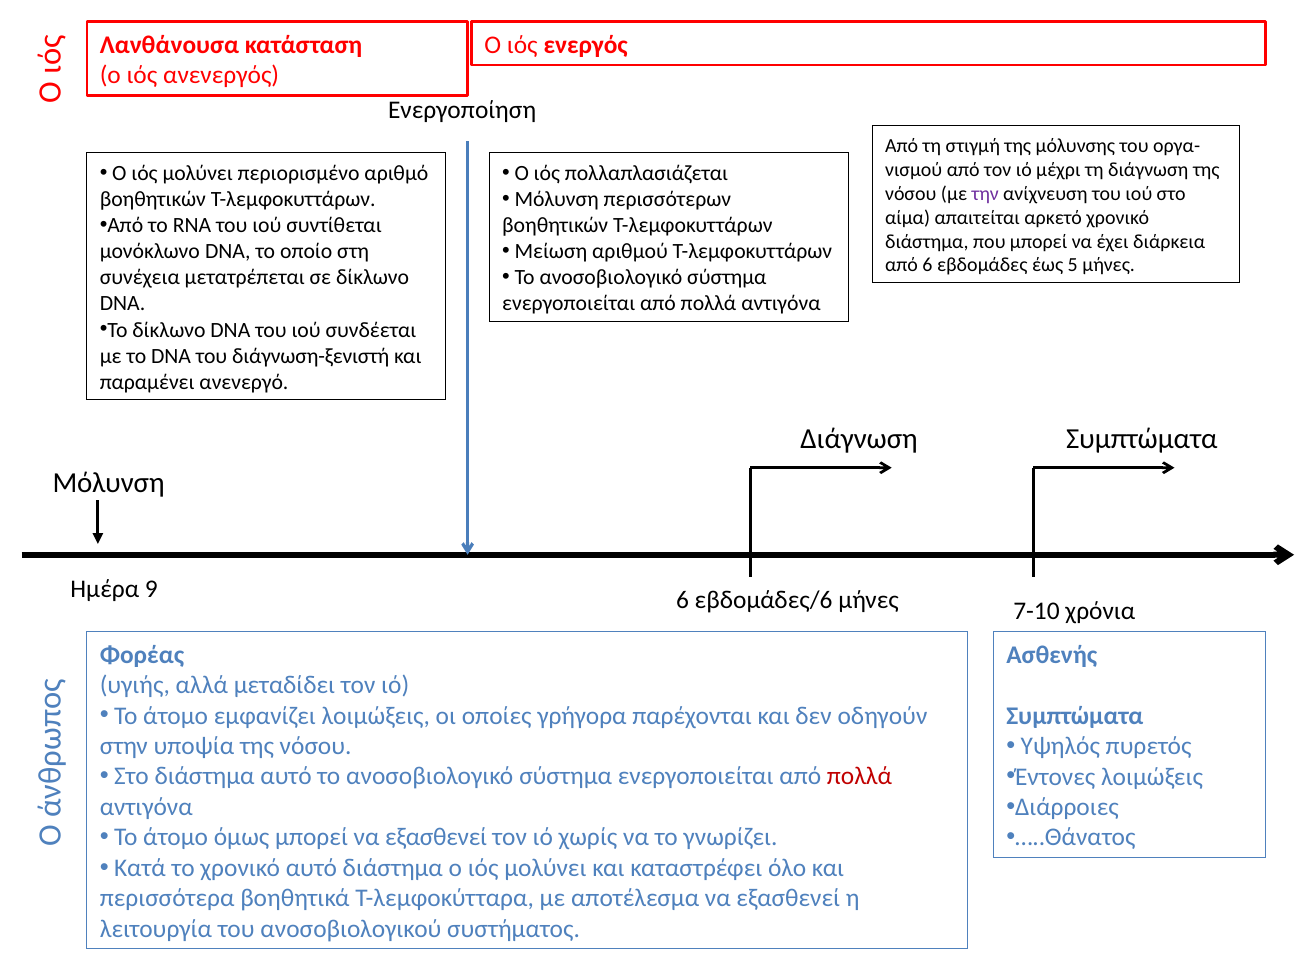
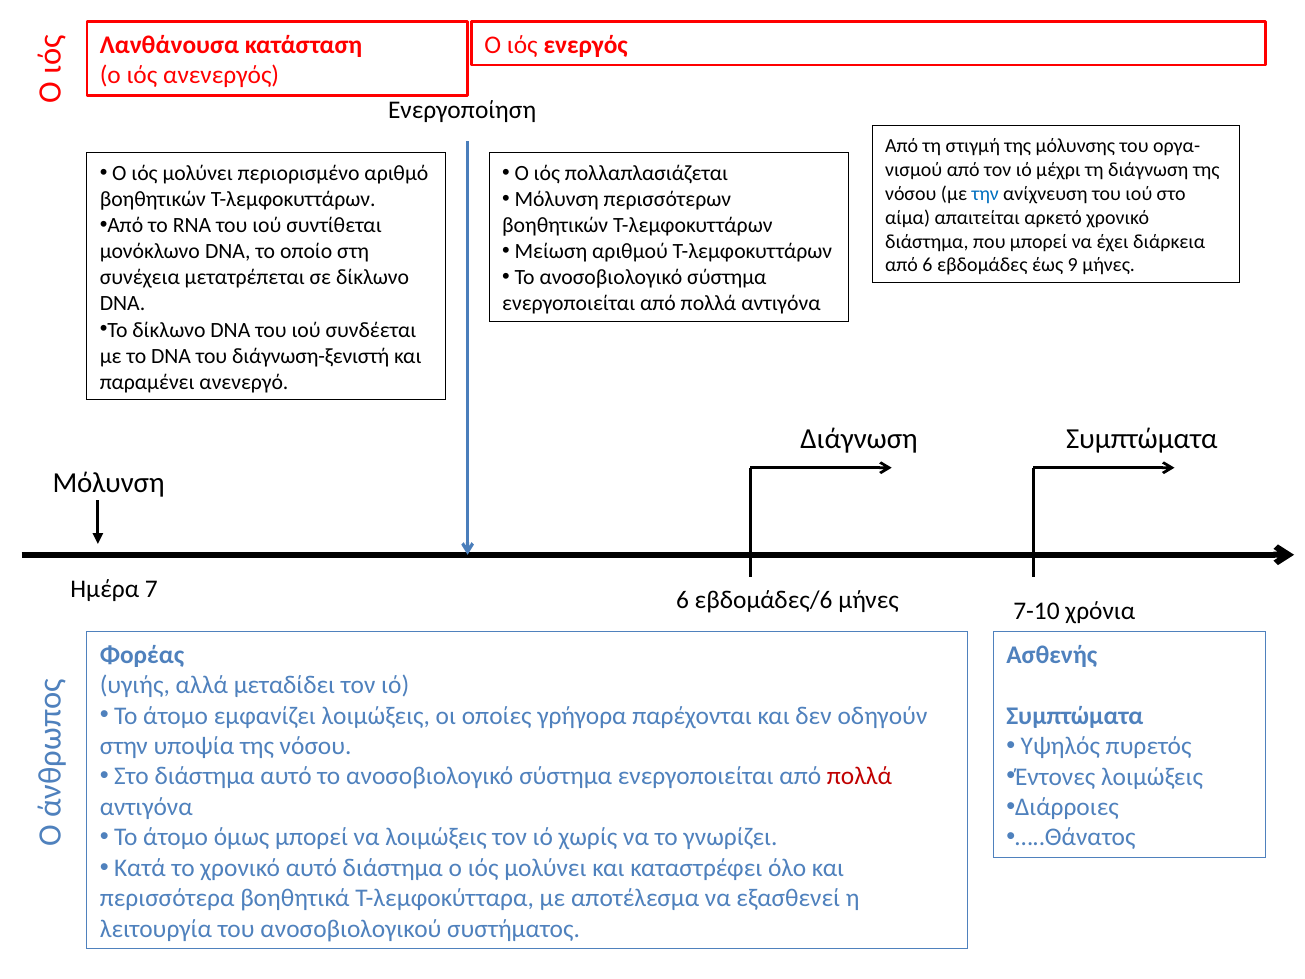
την colour: purple -> blue (985, 193)
5: 5 -> 9 (1073, 265)
9: 9 -> 7 (151, 589)
μπορεί να εξασθενεί: εξασθενεί -> λοιμώξεις (436, 837)
